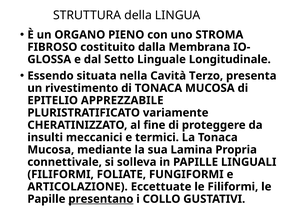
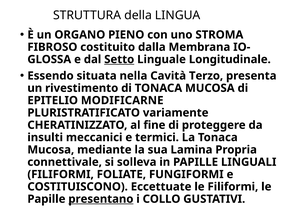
Setto underline: none -> present (119, 59)
APPREZZABILE: APPREZZABILE -> MODIFICARNE (122, 100)
ARTICOLAZIONE: ARTICOLAZIONE -> COSTITUISCONO (78, 186)
